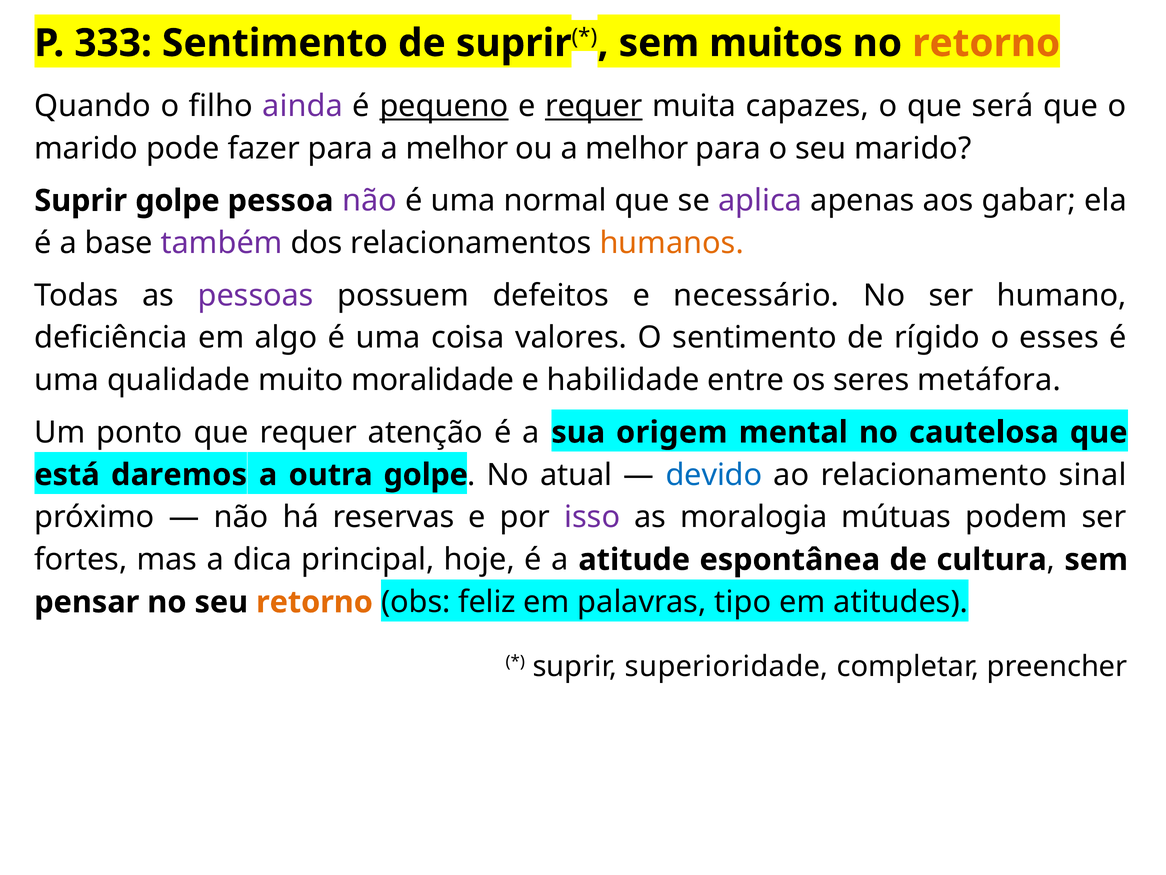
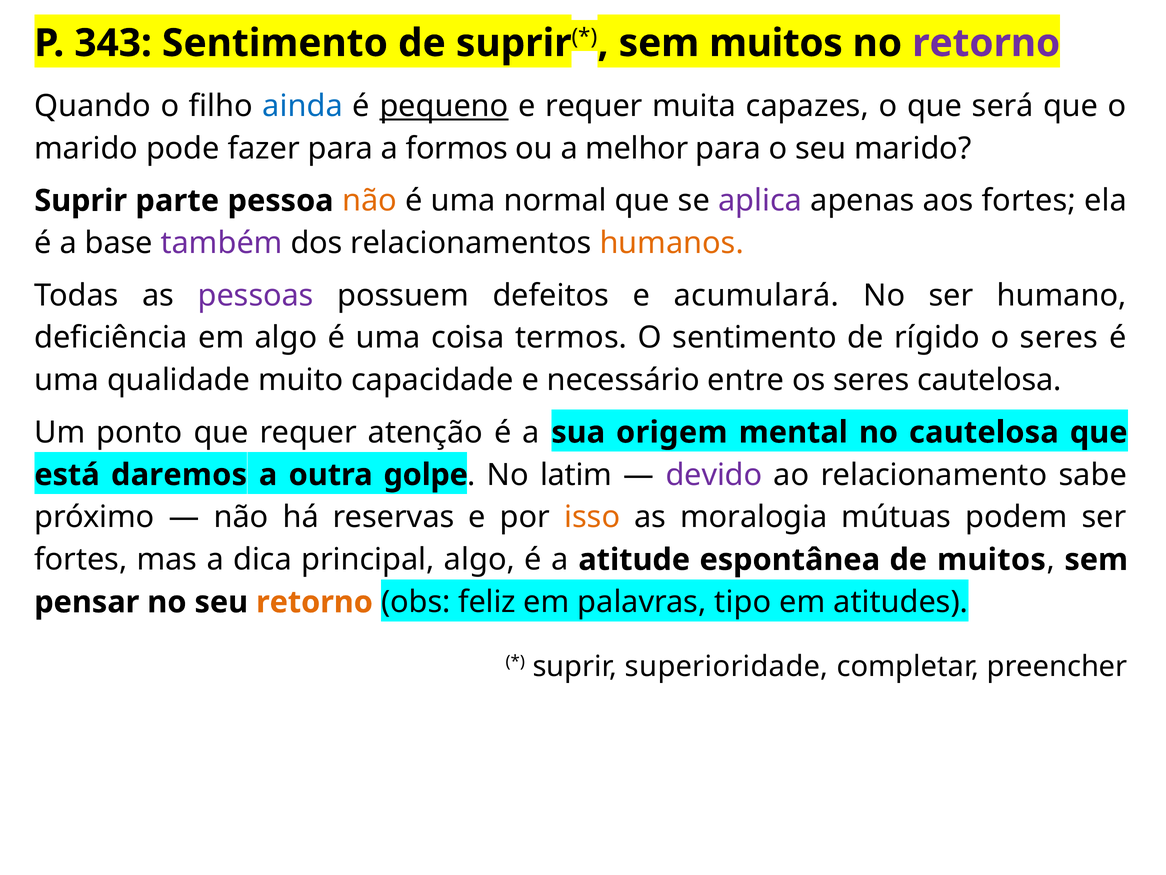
333: 333 -> 343 (113, 43)
retorno colour: orange -> purple (986, 43)
ainda colour: purple -> blue (303, 106)
requer underline: present -> none (594, 106)
para a melhor: melhor -> formos (457, 148)
Suprir golpe: golpe -> parte (177, 201)
não colour: purple -> orange (370, 201)
aos gabar: gabar -> fortes (1029, 201)
necessário: necessário -> acumulará (756, 295)
valores: valores -> termos (571, 338)
o esses: esses -> seres (1059, 338)
moralidade: moralidade -> capacidade (432, 380)
habilidade: habilidade -> necessário (623, 380)
seres metáfora: metáfora -> cautelosa (989, 380)
atual: atual -> latim (576, 475)
devido colour: blue -> purple (714, 475)
sinal: sinal -> sabe (1093, 475)
isso colour: purple -> orange (592, 517)
principal hoje: hoje -> algo (479, 559)
cultura: cultura -> muitos (991, 559)
